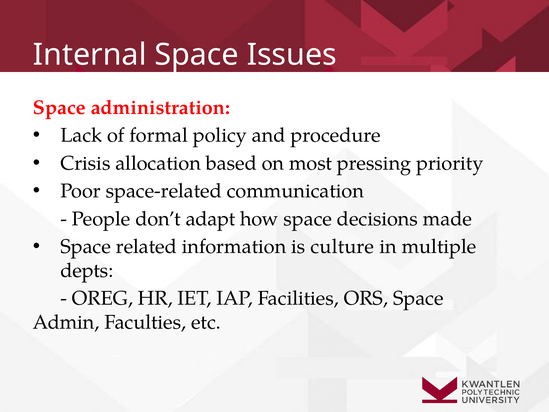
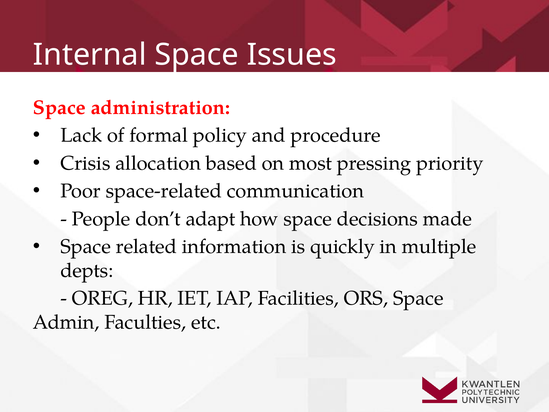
culture: culture -> quickly (343, 247)
